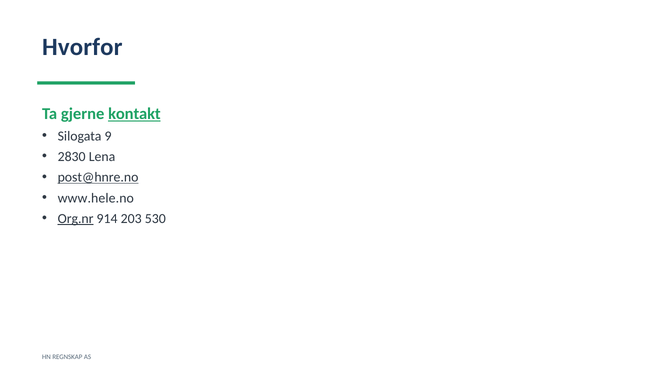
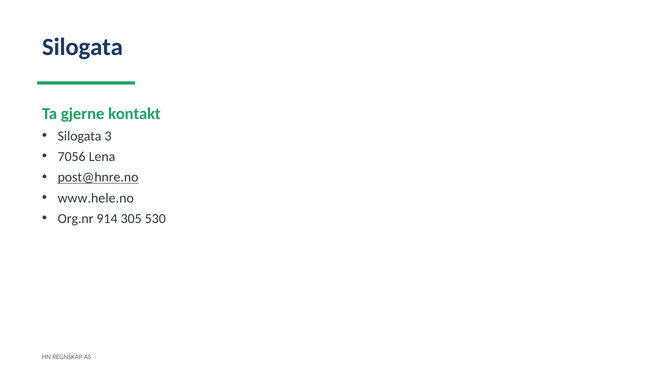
Hvorfor: Hvorfor -> Silogata (82, 47)
kontakt underline: present -> none (134, 114)
9: 9 -> 3 (108, 136)
2830: 2830 -> 7056 (72, 157)
Org.nr underline: present -> none (76, 219)
203: 203 -> 305 (131, 219)
